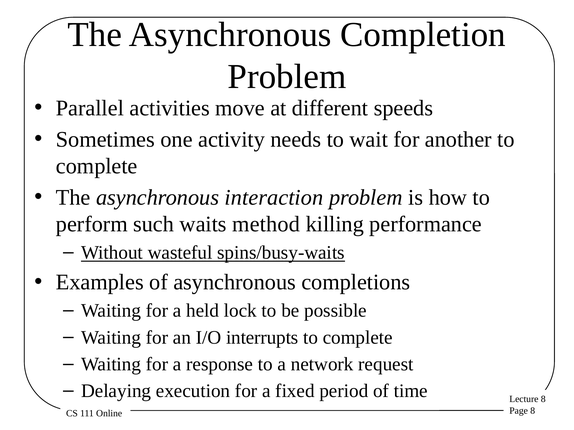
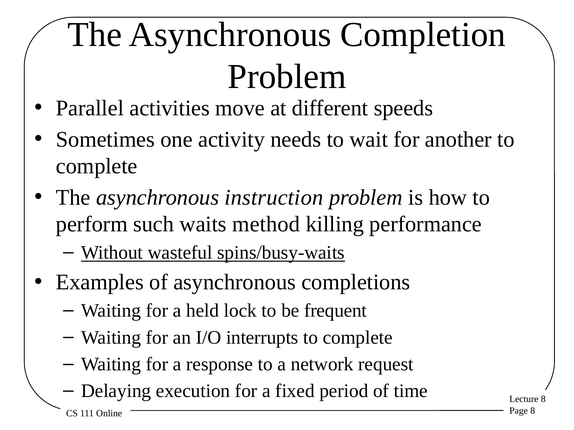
interaction: interaction -> instruction (274, 198)
possible: possible -> frequent (336, 311)
